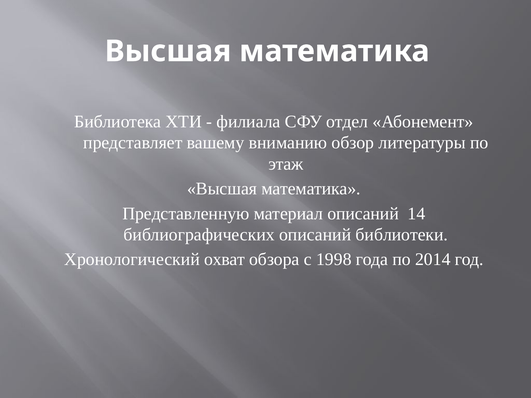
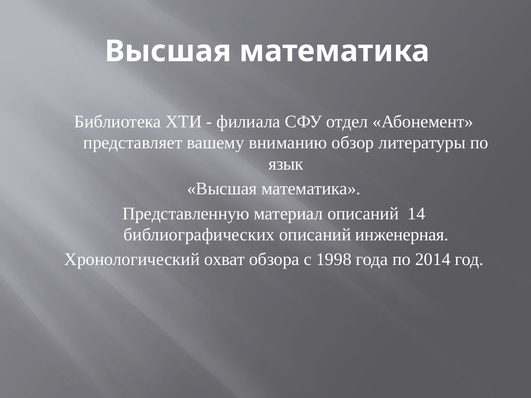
этаж: этаж -> язык (286, 164)
библиотеки: библиотеки -> инженерная (402, 235)
